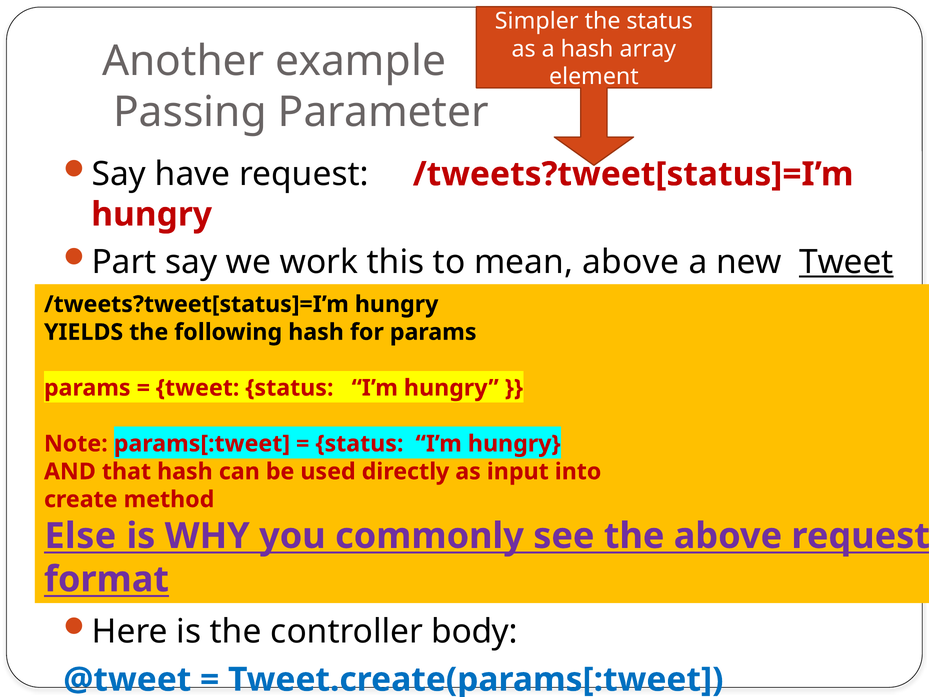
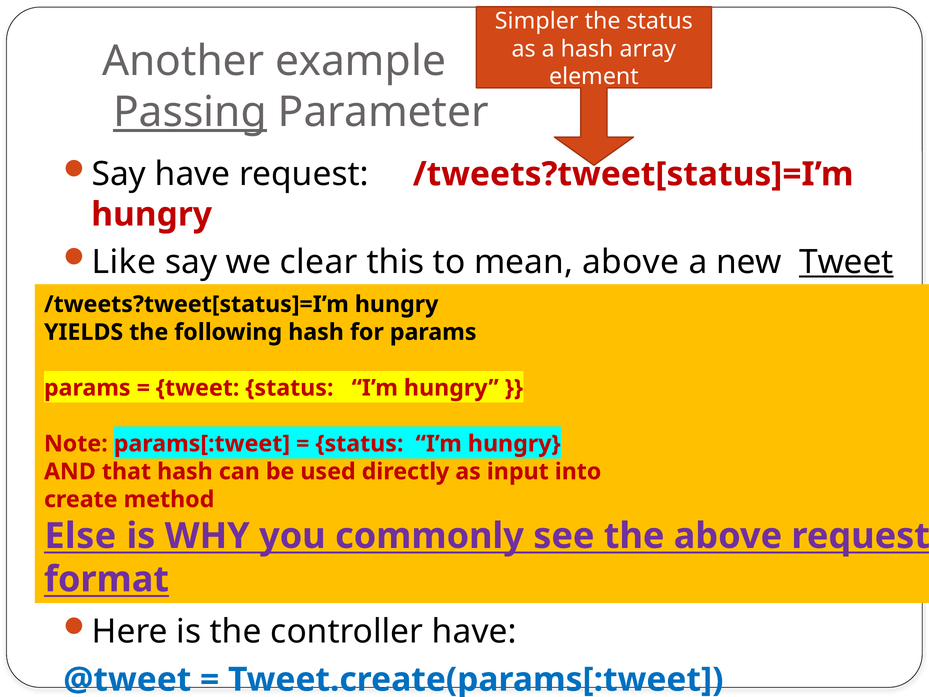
Passing underline: none -> present (190, 112)
Part: Part -> Like (124, 262)
work: work -> clear (319, 262)
controller body: body -> have (474, 632)
